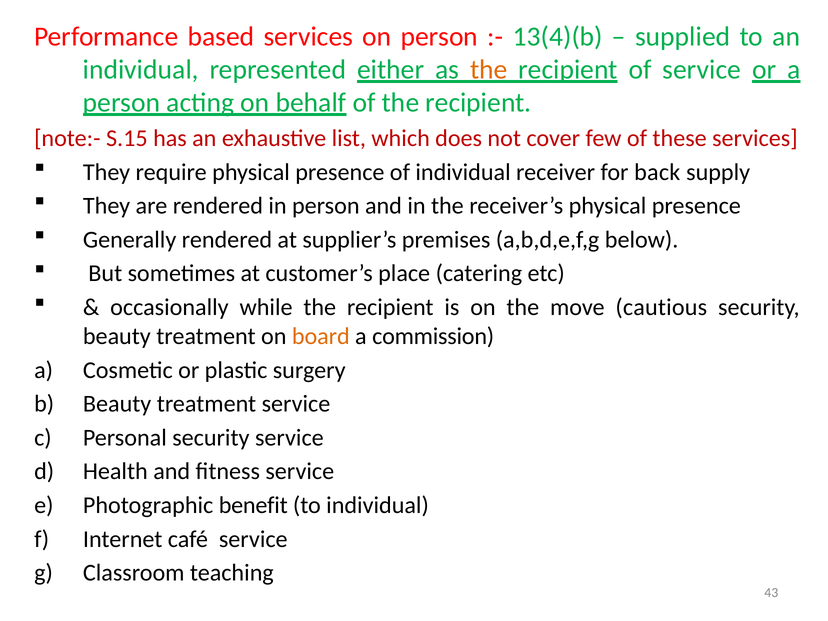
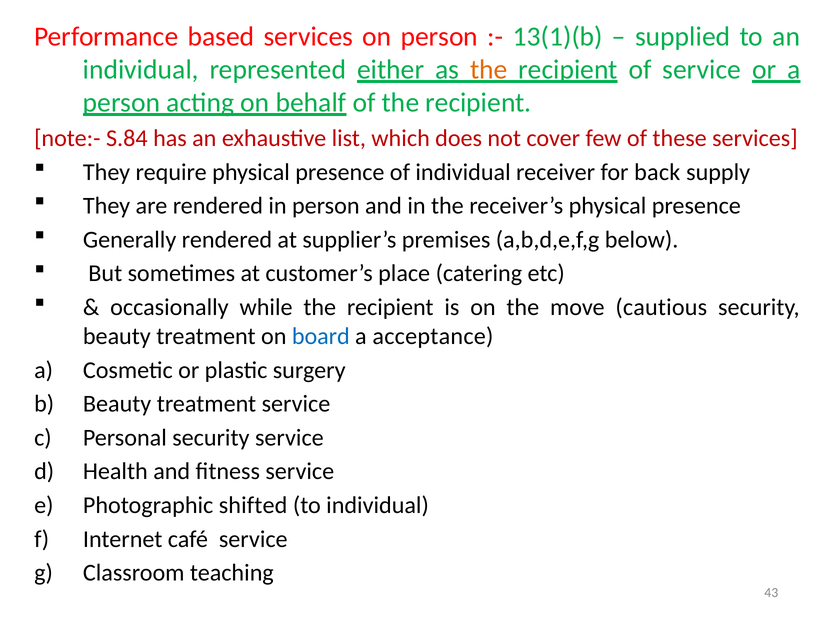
13(4)(b: 13(4)(b -> 13(1)(b (558, 36)
S.15: S.15 -> S.84 (127, 138)
board colour: orange -> blue (321, 336)
commission: commission -> acceptance (433, 336)
benefit: benefit -> shifted (253, 505)
